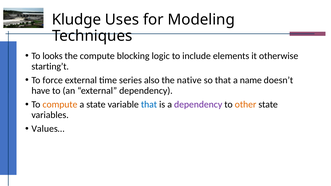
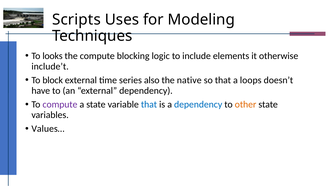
Kludge: Kludge -> Scripts (76, 20)
starting’t: starting’t -> include’t (50, 66)
force: force -> block (53, 80)
name: name -> loops (251, 80)
compute colour: orange -> purple (60, 105)
dependency colour: purple -> blue (198, 105)
